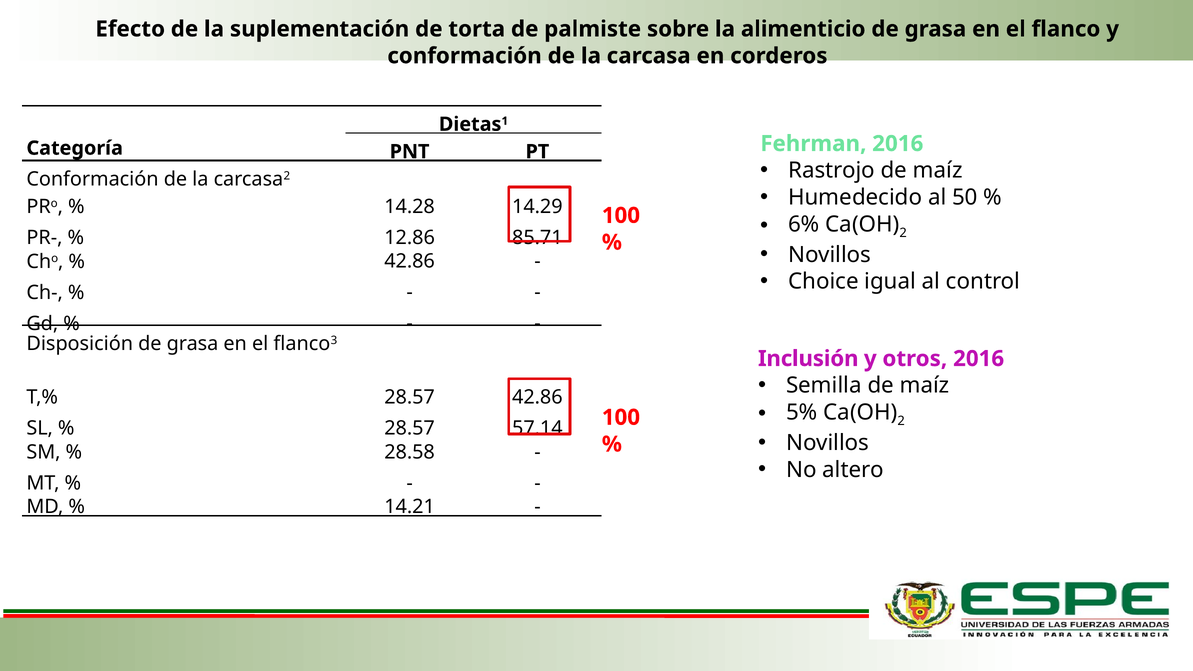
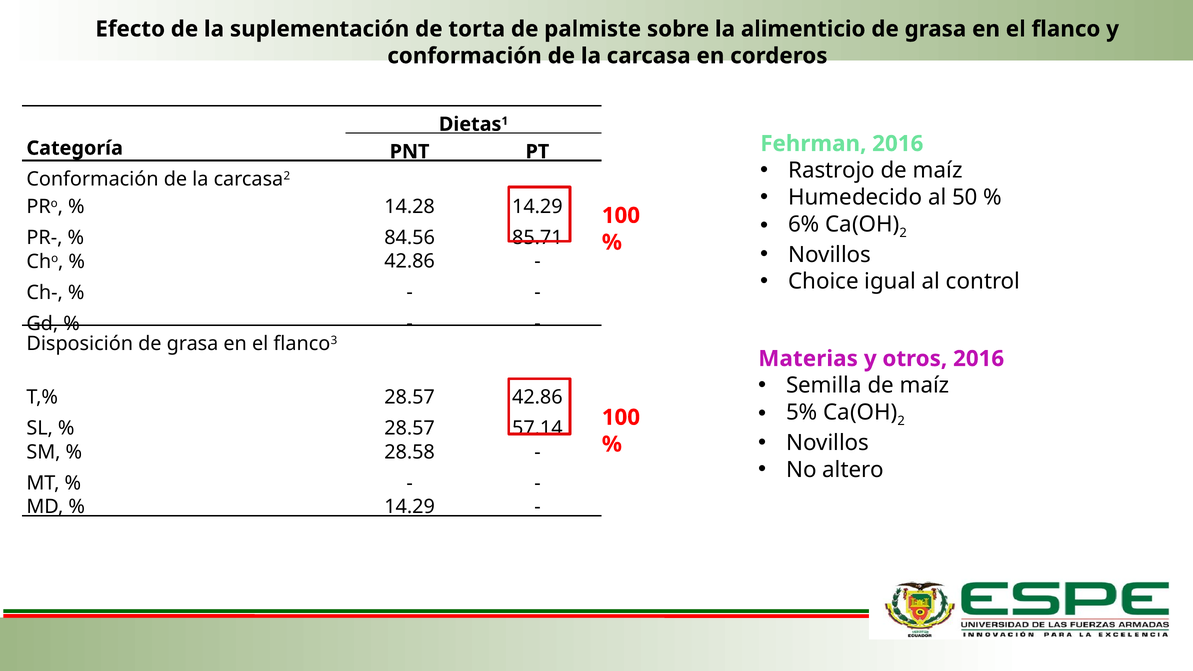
12.86: 12.86 -> 84.56 (410, 238)
Inclusión: Inclusión -> Materias (808, 359)
14.21: 14.21 -> 14.29 (410, 507)
